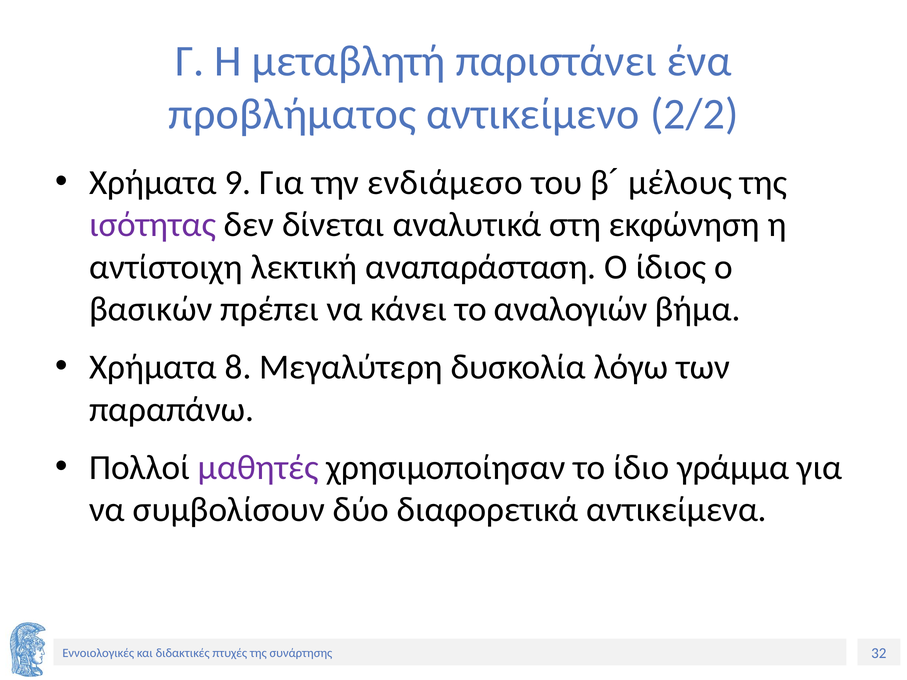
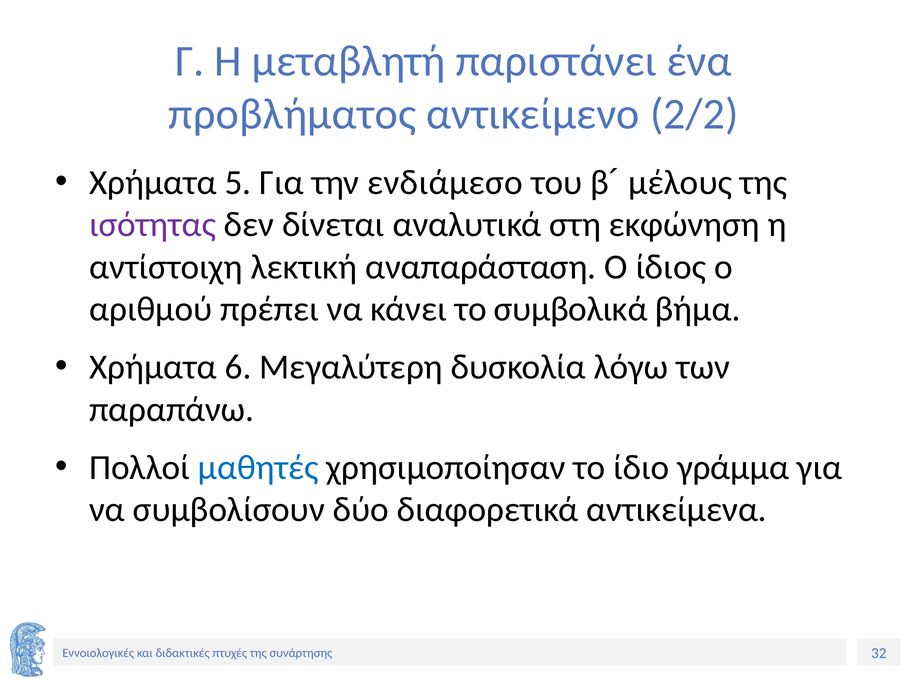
9: 9 -> 5 (238, 183)
βασικών: βασικών -> αριθμού (151, 309)
αναλογιών: αναλογιών -> συμβολικά (571, 309)
8: 8 -> 6 (238, 367)
μαθητές colour: purple -> blue (258, 468)
